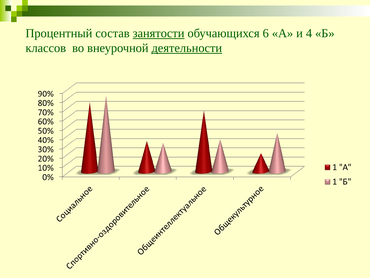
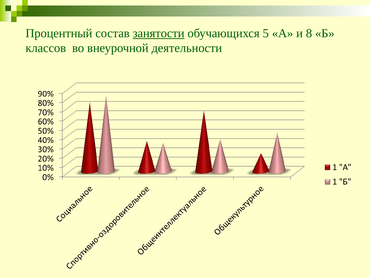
6: 6 -> 5 (266, 33)
4: 4 -> 8 (309, 33)
деятельности underline: present -> none (187, 48)
